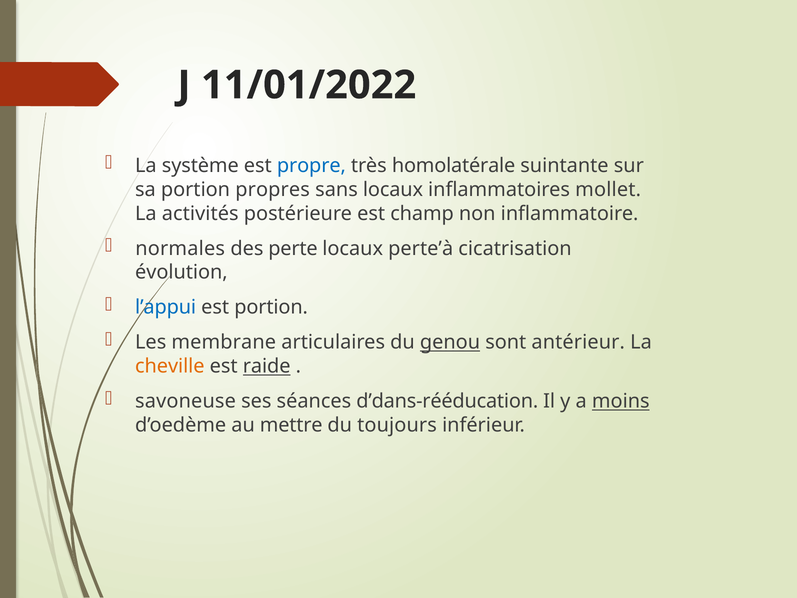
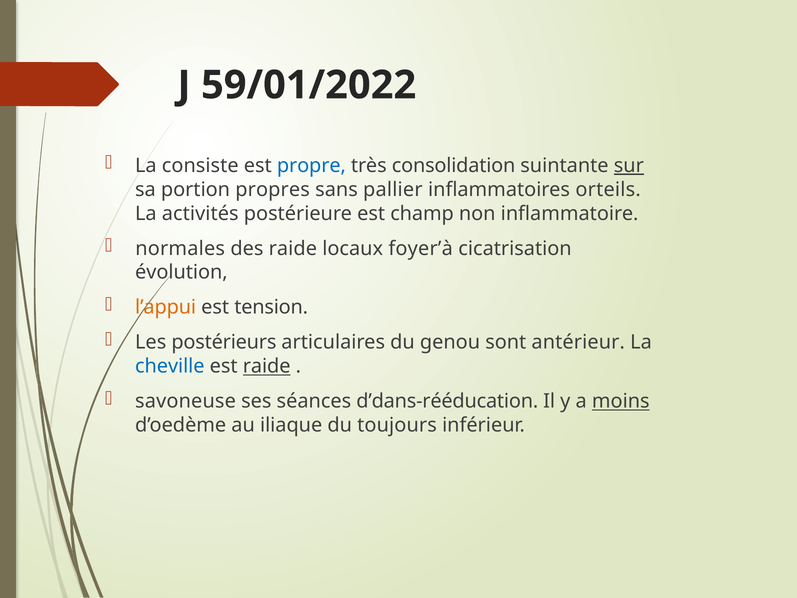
11/01/2022: 11/01/2022 -> 59/01/2022 (309, 85)
système: système -> consiste (200, 166)
homolatérale: homolatérale -> consolidation (454, 166)
sur underline: none -> present (629, 166)
sans locaux: locaux -> pallier (393, 189)
mollet: mollet -> orteils (608, 189)
des perte: perte -> raide (293, 248)
perte’à: perte’à -> foyer’à (421, 248)
l’appui colour: blue -> orange (166, 307)
est portion: portion -> tension (271, 307)
membrane: membrane -> postérieurs (224, 342)
genou underline: present -> none (450, 342)
cheville colour: orange -> blue (170, 366)
mettre: mettre -> iliaque (291, 425)
